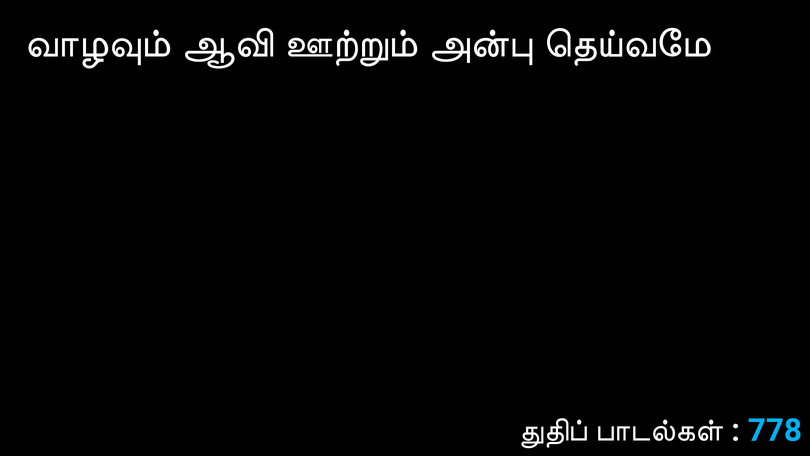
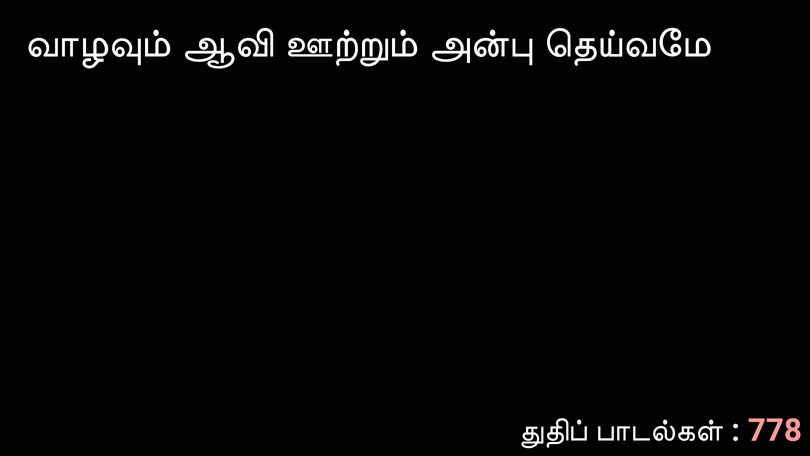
778 colour: light blue -> pink (775, 430)
